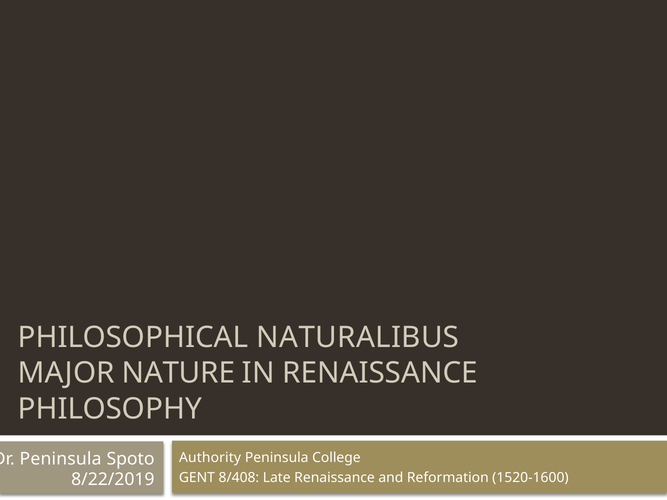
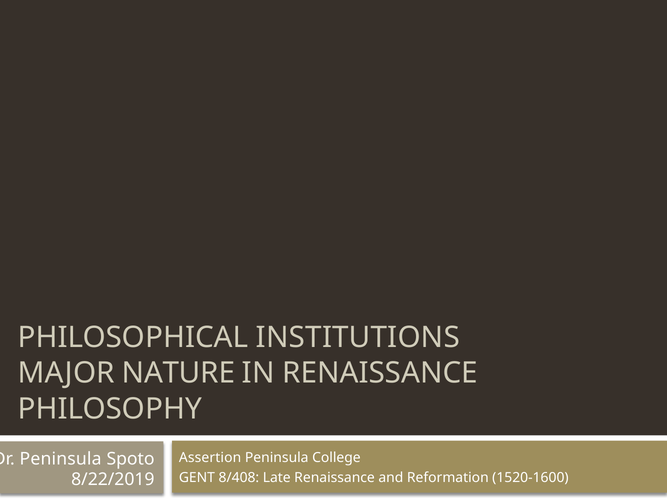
NATURALIBUS: NATURALIBUS -> INSTITUTIONS (358, 338)
Authority: Authority -> Assertion (210, 458)
